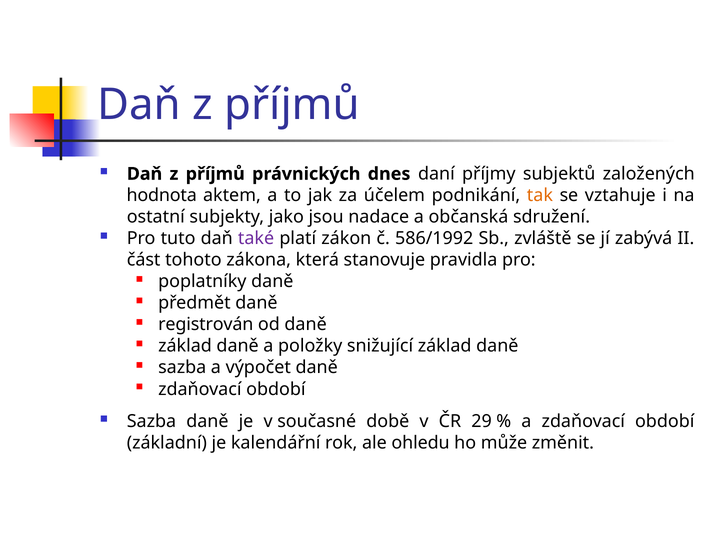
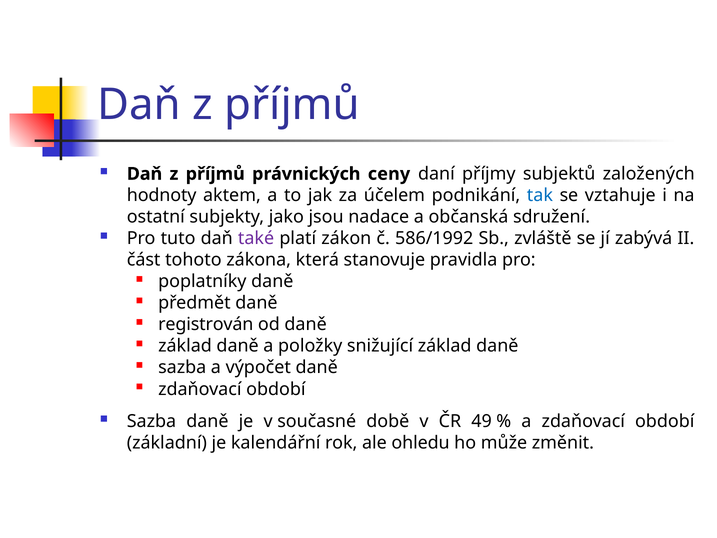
dnes: dnes -> ceny (389, 174)
hodnota: hodnota -> hodnoty (162, 195)
tak colour: orange -> blue (540, 195)
29: 29 -> 49 (482, 421)
